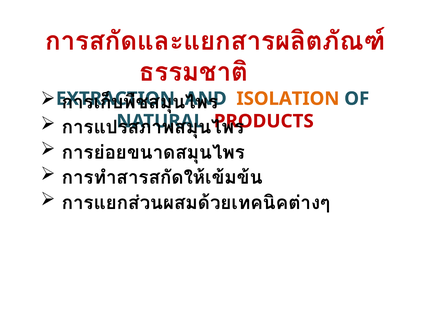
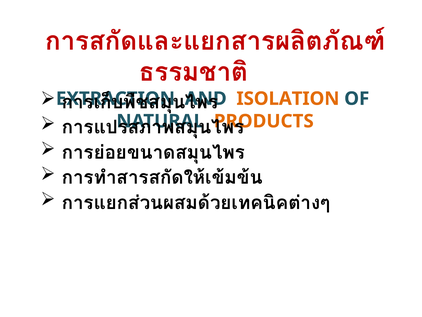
PRODUCTS colour: red -> orange (264, 121)
